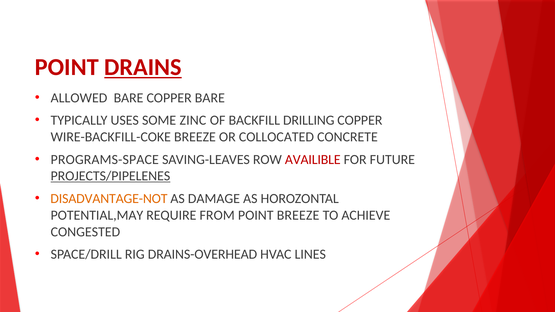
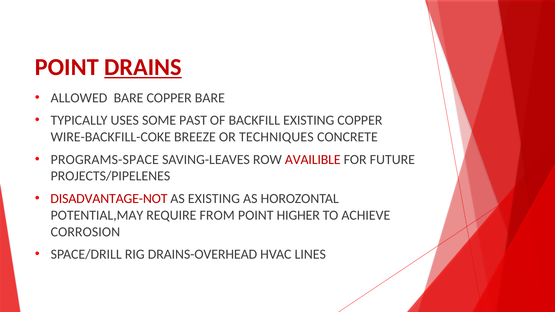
ZINC: ZINC -> PAST (193, 120)
BACKFILL DRILLING: DRILLING -> EXISTING (309, 120)
COLLOCATED: COLLOCATED -> TECHNIQUES (276, 137)
PROJECTS/PIPELENES underline: present -> none (110, 176)
DISADVANTAGE-NOT colour: orange -> red (109, 199)
AS DAMAGE: DAMAGE -> EXISTING (214, 199)
POINT BREEZE: BREEZE -> HIGHER (298, 215)
CONGESTED: CONGESTED -> CORROSION (85, 232)
